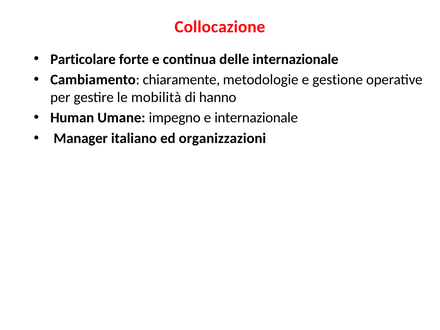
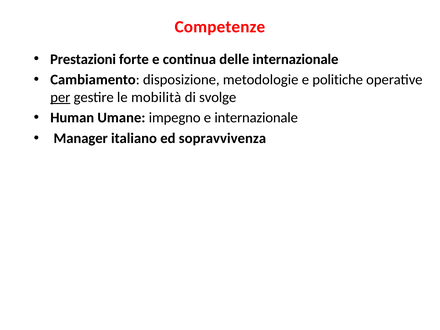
Collocazione: Collocazione -> Competenze (220, 27)
Particolare: Particolare -> Prestazioni (83, 59)
chiaramente: chiaramente -> disposizione (181, 80)
gestione: gestione -> politiche (338, 80)
per underline: none -> present (60, 97)
hanno: hanno -> svolge (218, 97)
organizzazioni: organizzazioni -> sopravvivenza (222, 138)
